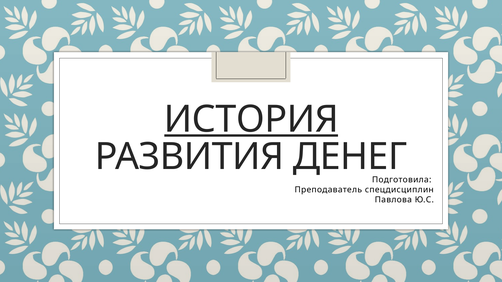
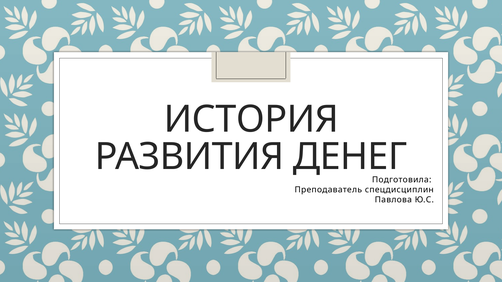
ИСТОРИЯ underline: present -> none (251, 120)
